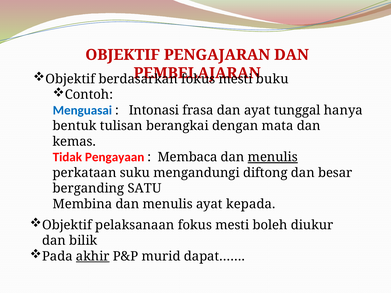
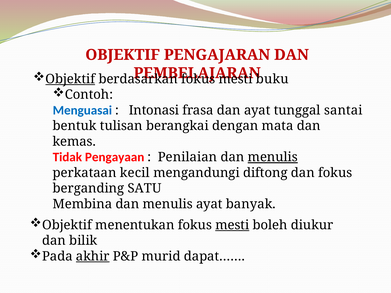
Objektif underline: none -> present (70, 79)
hanya: hanya -> santai (343, 110)
Membaca: Membaca -> Penilaian (187, 157)
suku: suku -> kecil (135, 173)
dan besar: besar -> fokus (335, 173)
kepada: kepada -> banyak (251, 204)
pelaksanaan: pelaksanaan -> menentukan (135, 225)
mesti underline: none -> present (232, 225)
